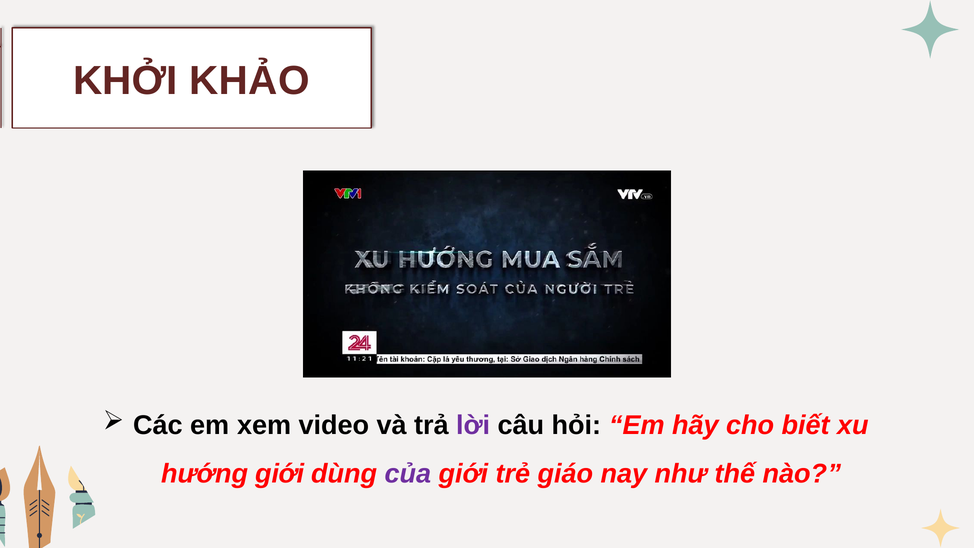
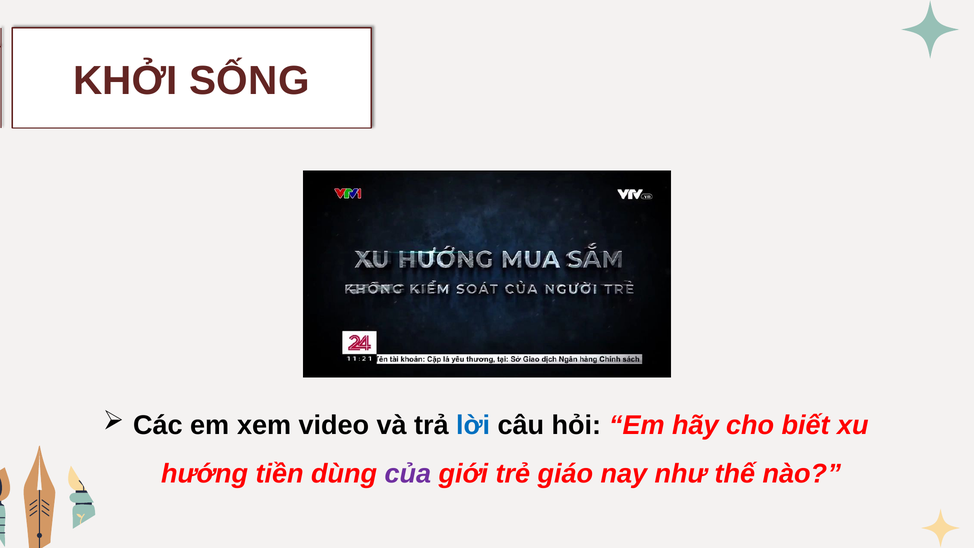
KHẢO: KHẢO -> SỐNG (249, 81)
lời colour: purple -> blue (473, 425)
hướng giới: giới -> tiền (280, 474)
